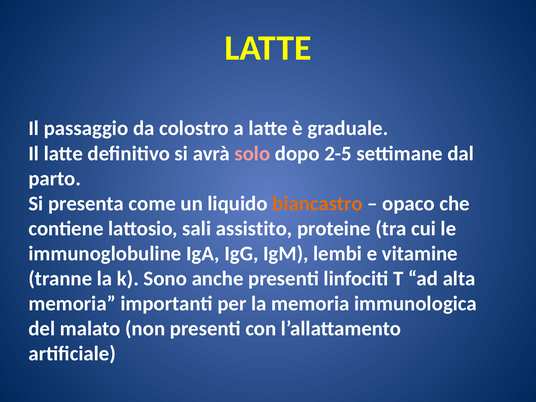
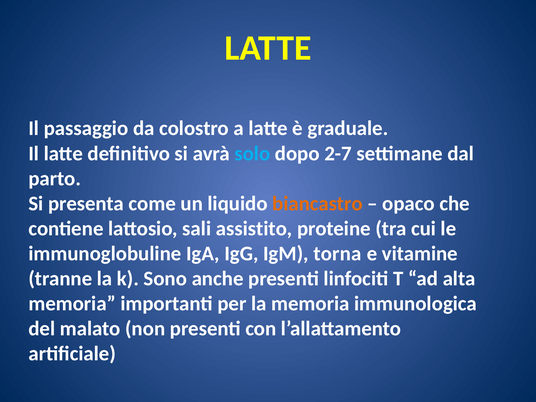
solo colour: pink -> light blue (252, 153)
2-5: 2-5 -> 2-7 (338, 153)
lembi: lembi -> torna (337, 254)
